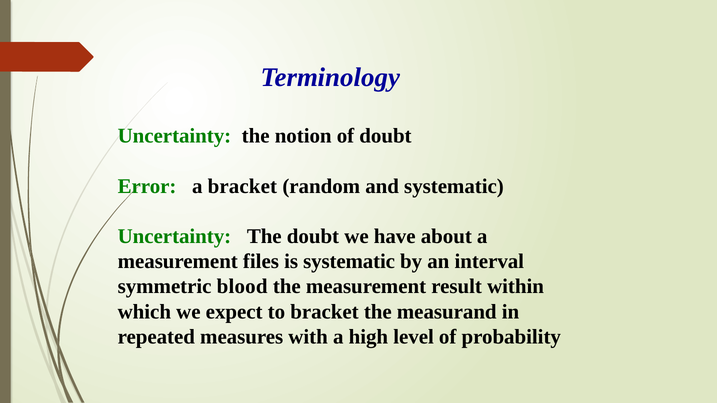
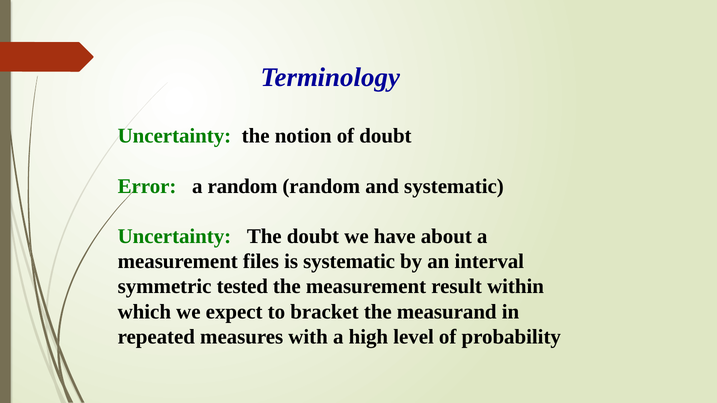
a bracket: bracket -> random (243, 186)
blood: blood -> tested (242, 287)
